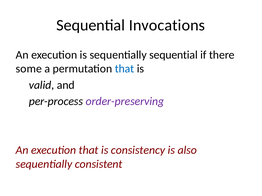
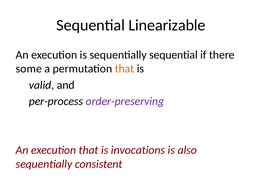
Invocations: Invocations -> Linearizable (167, 25)
that colour: blue -> orange (125, 69)
consistency: consistency -> invocations (138, 150)
